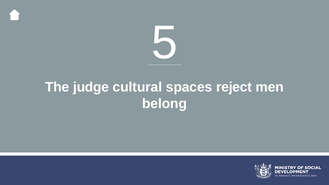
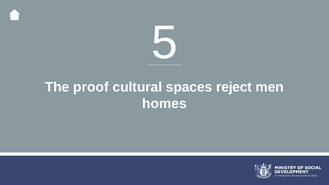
judge: judge -> proof (91, 87)
belong: belong -> homes (164, 104)
